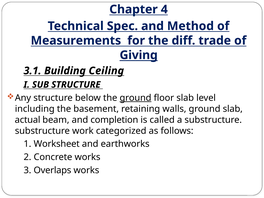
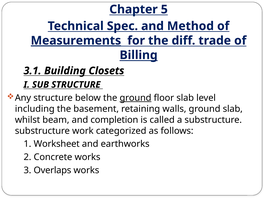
4: 4 -> 5 (164, 9)
Measurements underline: none -> present (76, 41)
Giving: Giving -> Billing (139, 55)
Ceiling: Ceiling -> Closets (106, 71)
actual: actual -> whilst (28, 120)
